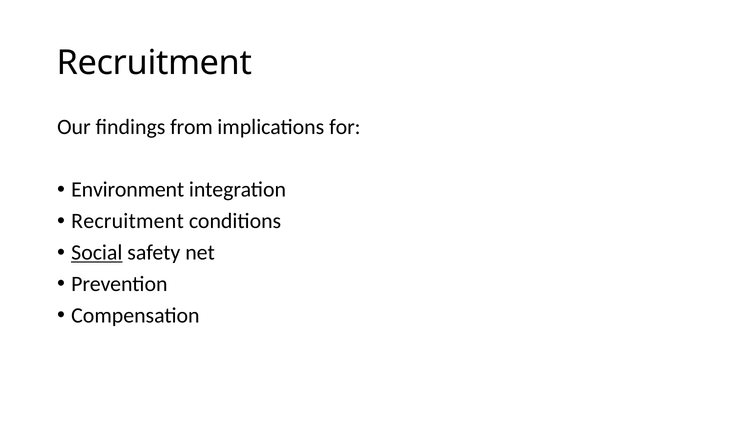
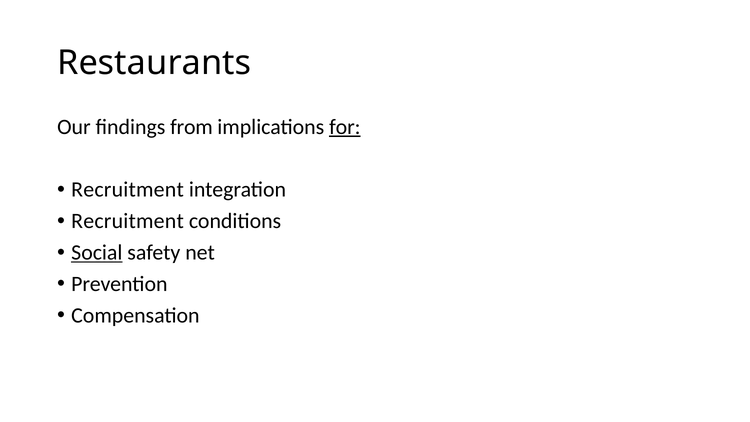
Recruitment: Recruitment -> Restaurants (154, 63)
for underline: none -> present (345, 127)
Environment: Environment -> Recruitment (128, 190)
